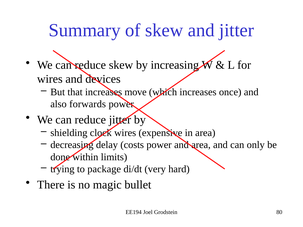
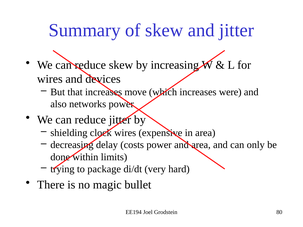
once: once -> were (230, 92)
forwards: forwards -> networks (88, 104)
